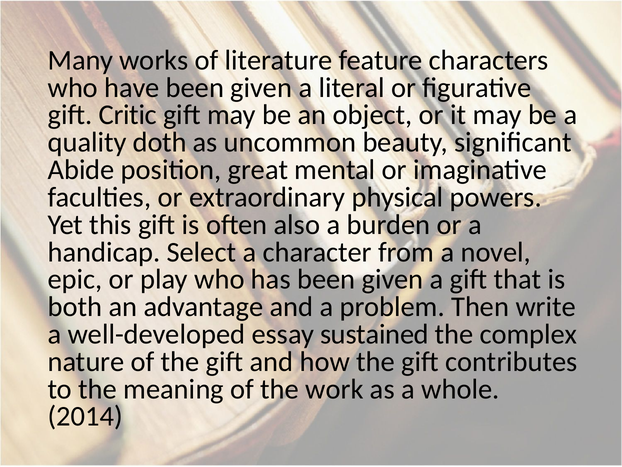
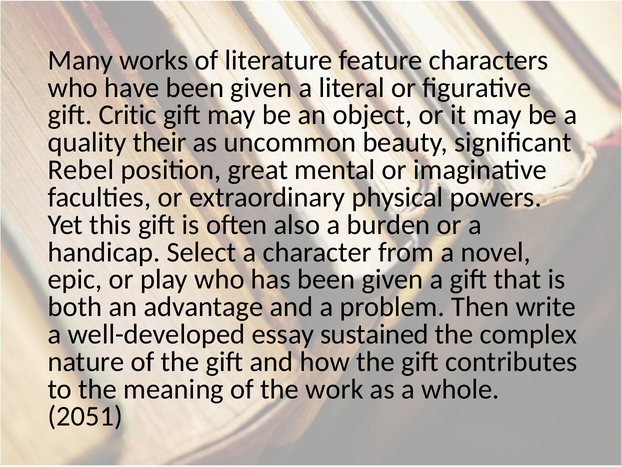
doth: doth -> their (160, 142)
Abide: Abide -> Rebel (81, 170)
2014: 2014 -> 2051 (85, 416)
